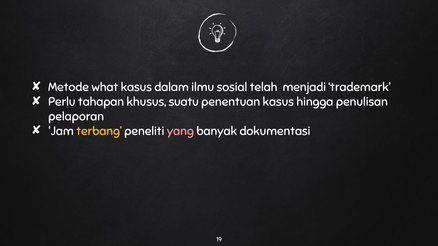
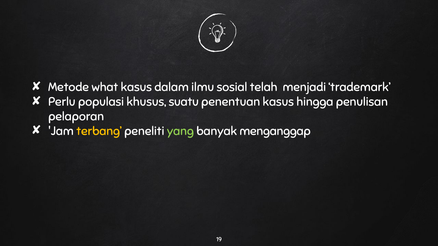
tahapan: tahapan -> populasi (101, 102)
yang colour: pink -> light green (180, 131)
dokumentasi: dokumentasi -> menganggap (275, 131)
